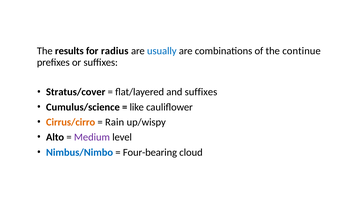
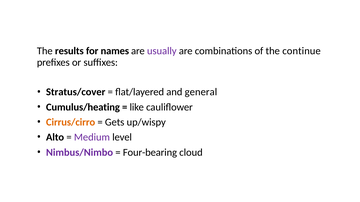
radius: radius -> names (115, 51)
usually colour: blue -> purple (162, 51)
and suffixes: suffixes -> general (201, 92)
Cumulus/science: Cumulus/science -> Cumulus/heating (83, 107)
Rain: Rain -> Gets (115, 122)
Nimbus/Nimbo colour: blue -> purple (80, 153)
